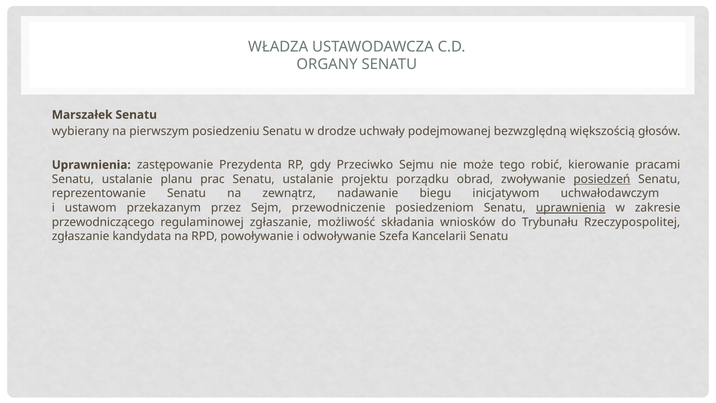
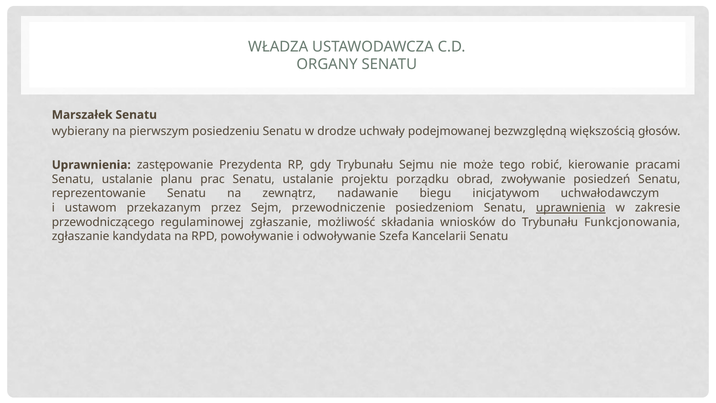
gdy Przeciwko: Przeciwko -> Trybunału (365, 165)
posiedzeń underline: present -> none (602, 179)
Rzeczypospolitej: Rzeczypospolitej -> Funkcjonowania (632, 222)
